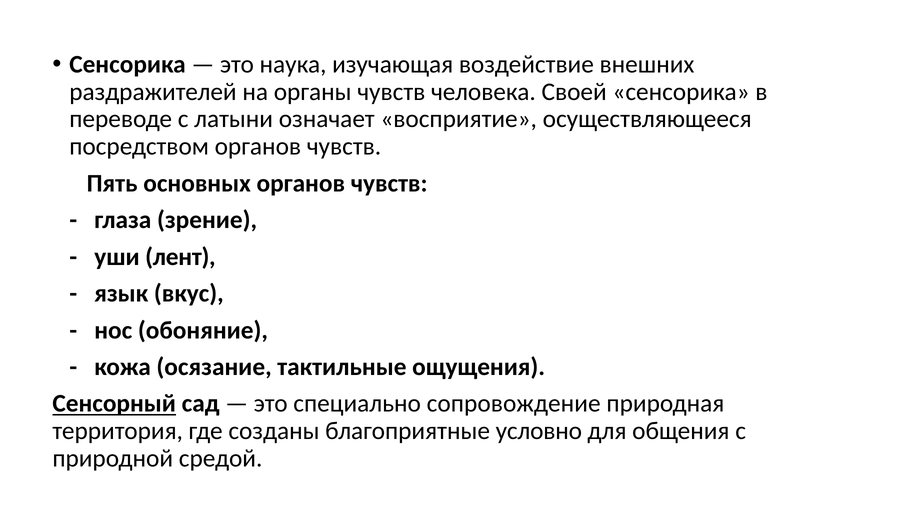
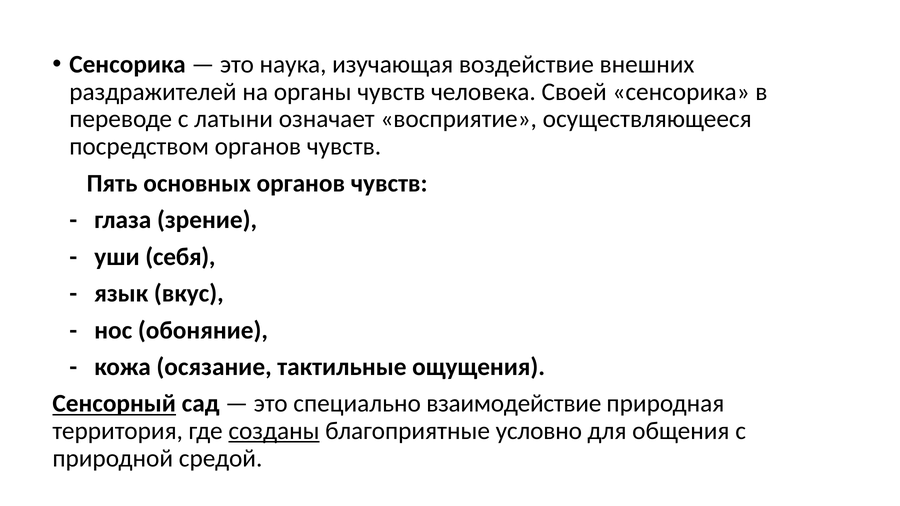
лент: лент -> себя (180, 257)
сопровождение: сопровождение -> взаимодействие (514, 404)
созданы underline: none -> present (274, 431)
